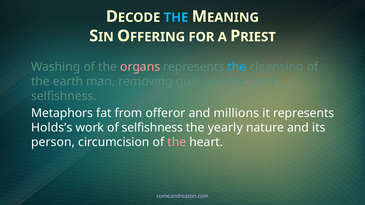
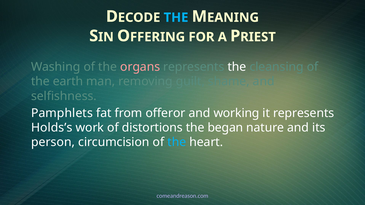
the colour: light blue -> white (237, 67)
Metaphors: Metaphors -> Pamphlets (62, 113)
millions: millions -> working (236, 113)
of selfishness: selfishness -> distortions (152, 128)
yearly: yearly -> began (225, 128)
the colour: pink -> light blue (177, 142)
